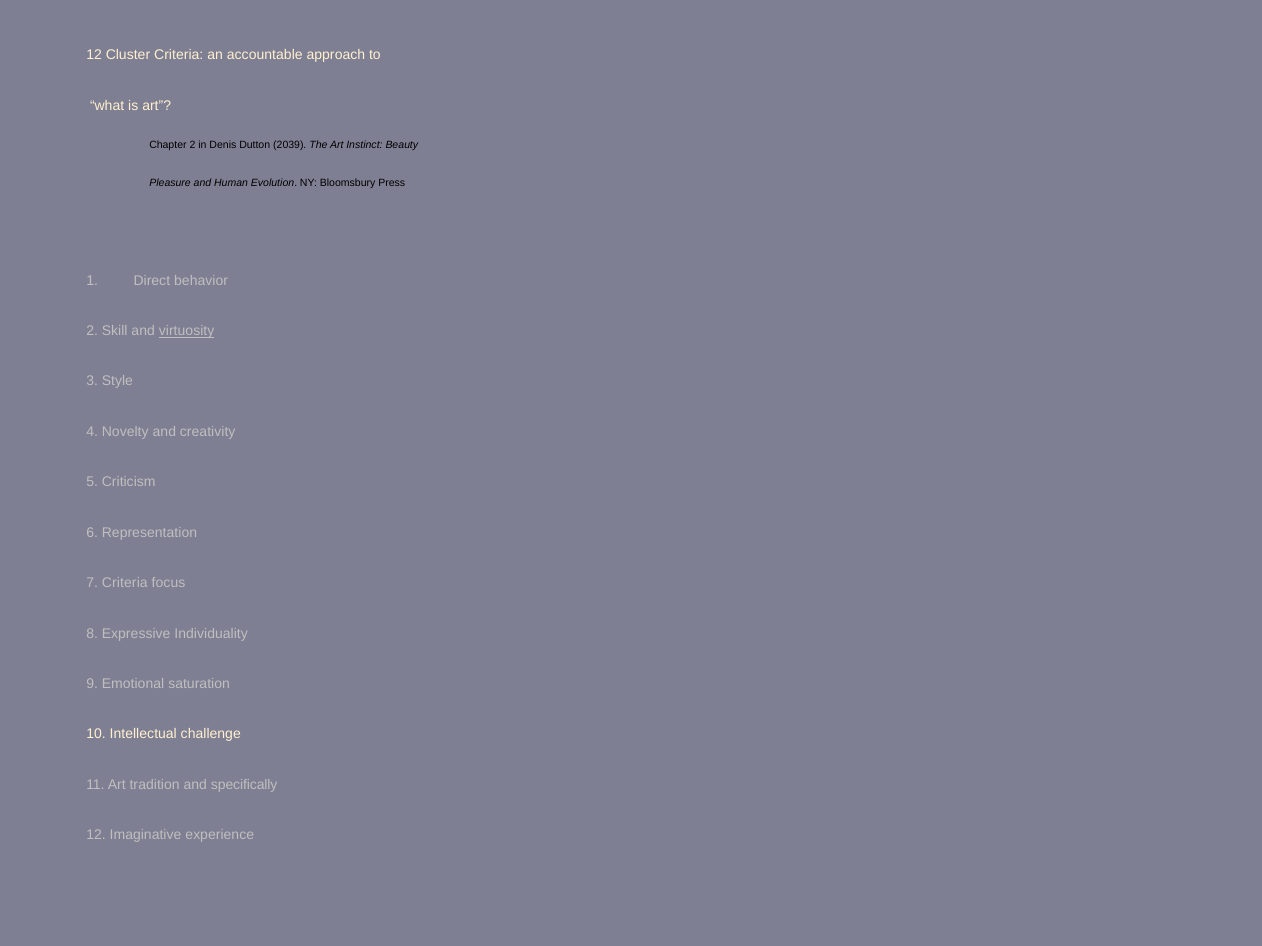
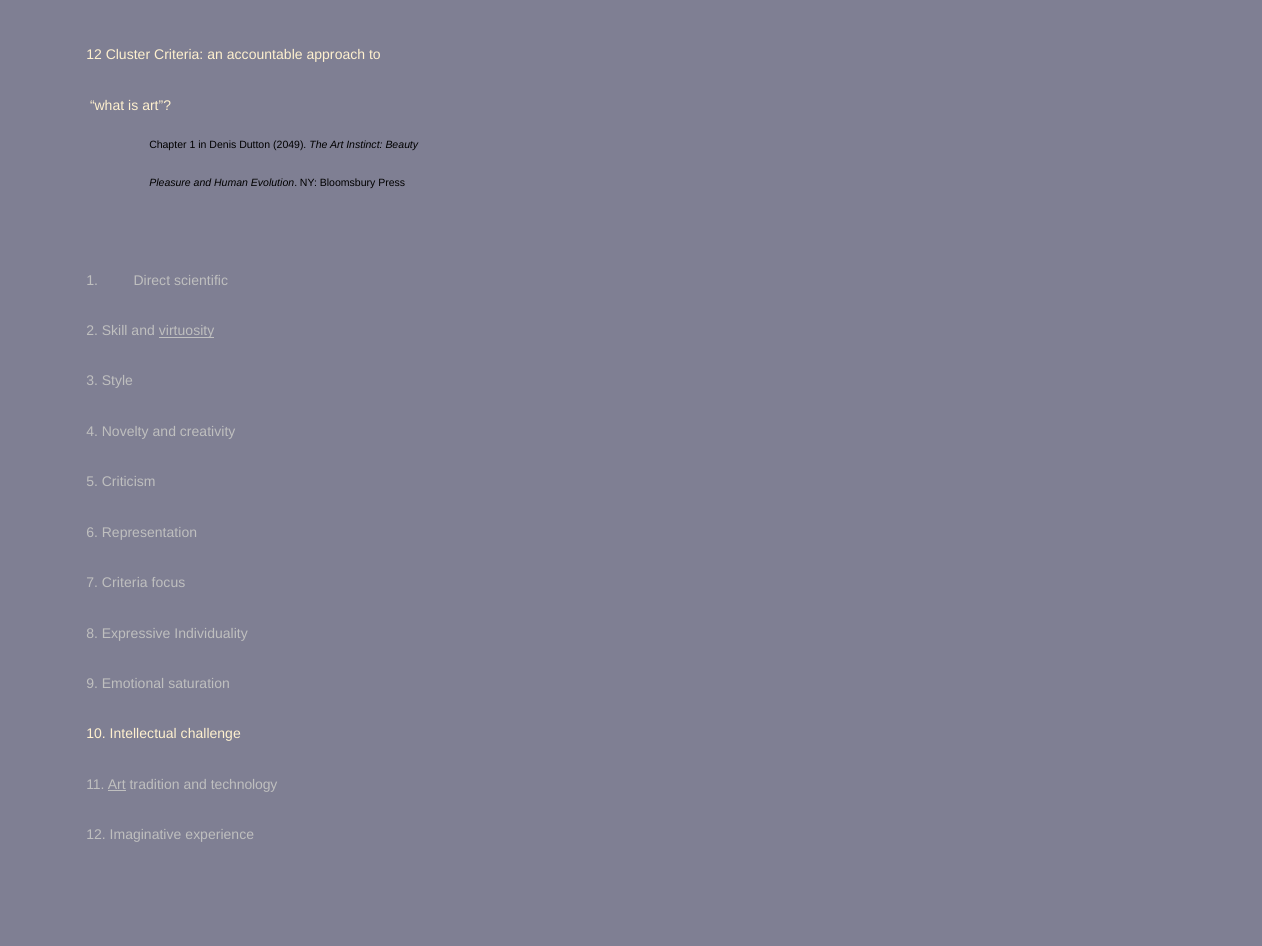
Chapter 2: 2 -> 1 (192, 145)
2039: 2039 -> 2049 (290, 145)
behavior: behavior -> scientific (201, 281)
Art underline: none -> present (117, 785)
specifically: specifically -> technology (244, 785)
